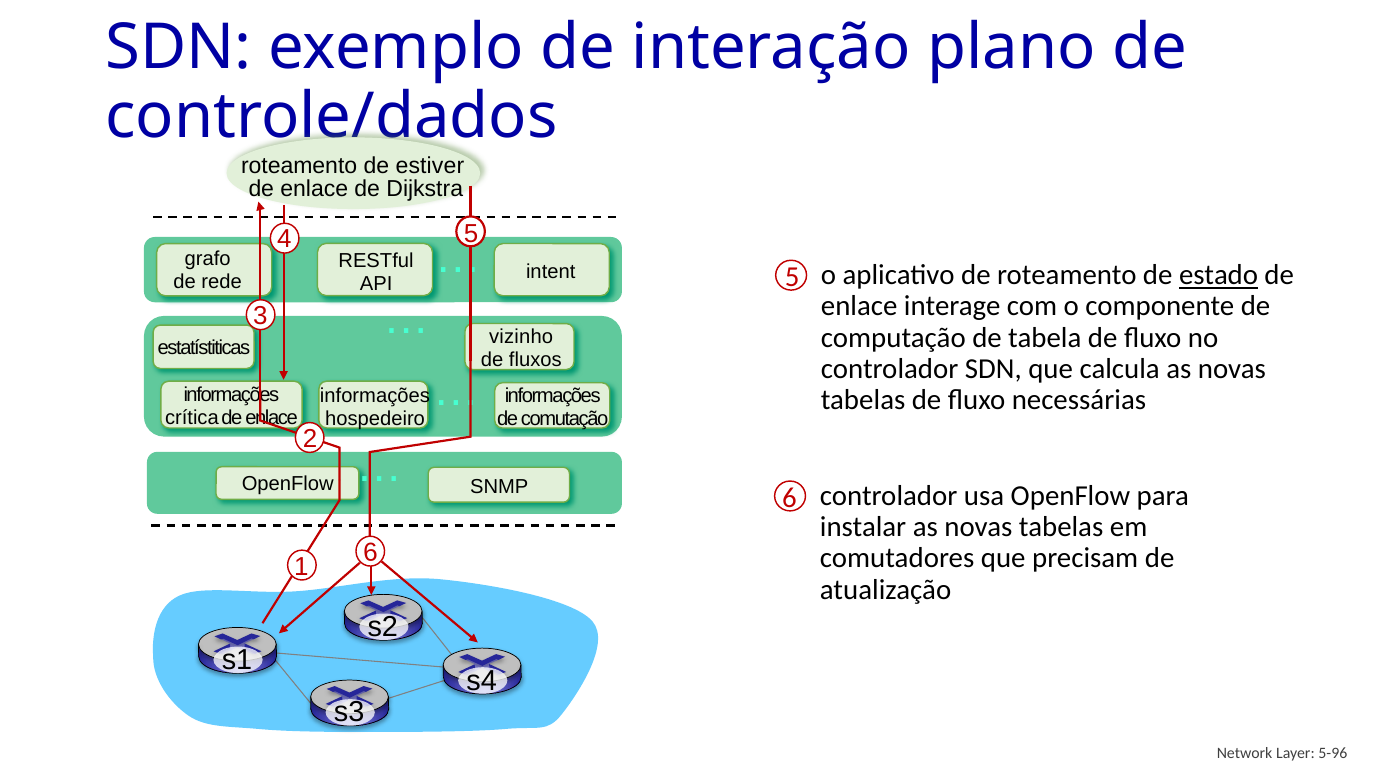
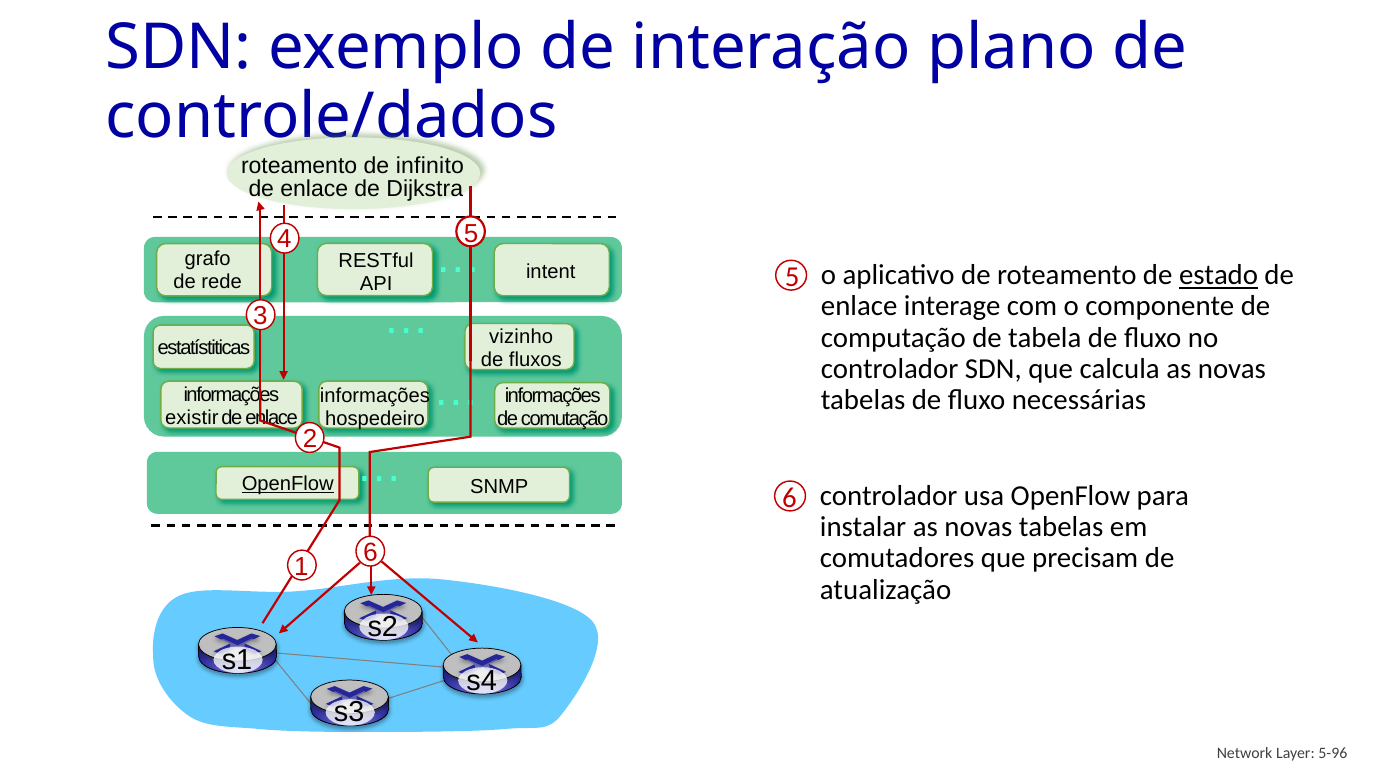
estiver: estiver -> infinito (430, 166)
crítica: crítica -> existir (192, 417)
OpenFlow underline: none -> present (288, 484)
